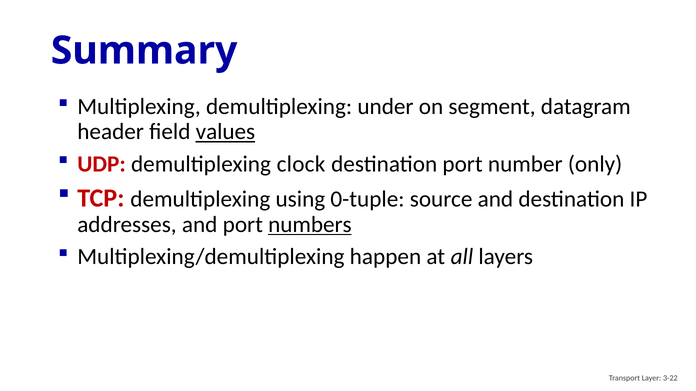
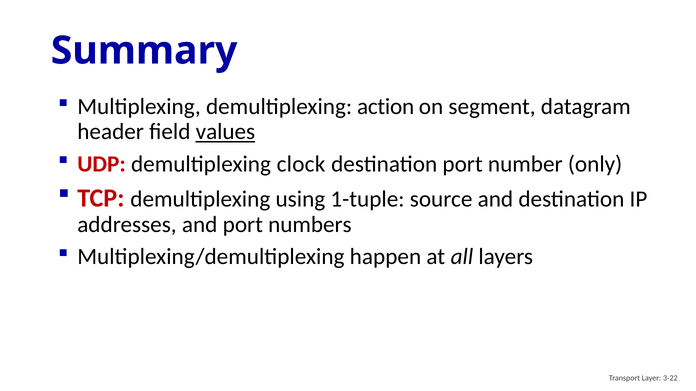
under: under -> action (386, 107)
0-tuple: 0-tuple -> 1-tuple (368, 199)
numbers underline: present -> none (310, 225)
